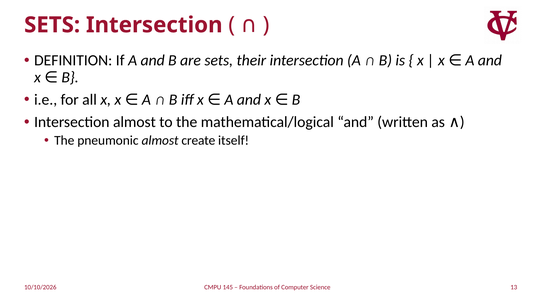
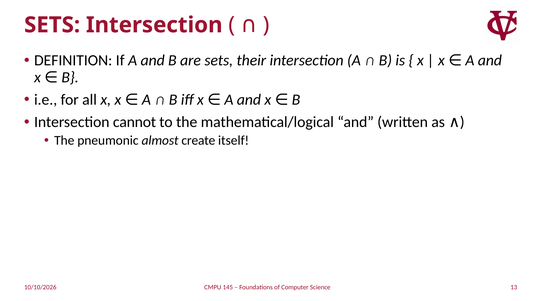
Intersection almost: almost -> cannot (135, 122)
